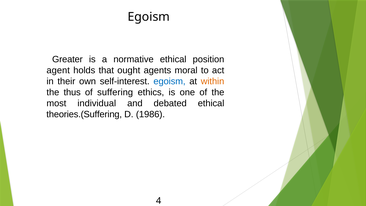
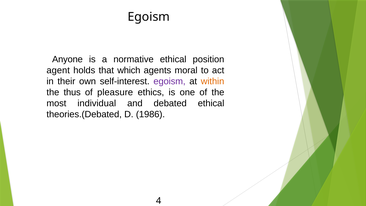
Greater: Greater -> Anyone (67, 59)
ought: ought -> which (129, 70)
egoism colour: blue -> purple (169, 81)
suffering: suffering -> pleasure (115, 92)
theories.(Suffering: theories.(Suffering -> theories.(Debated (84, 114)
